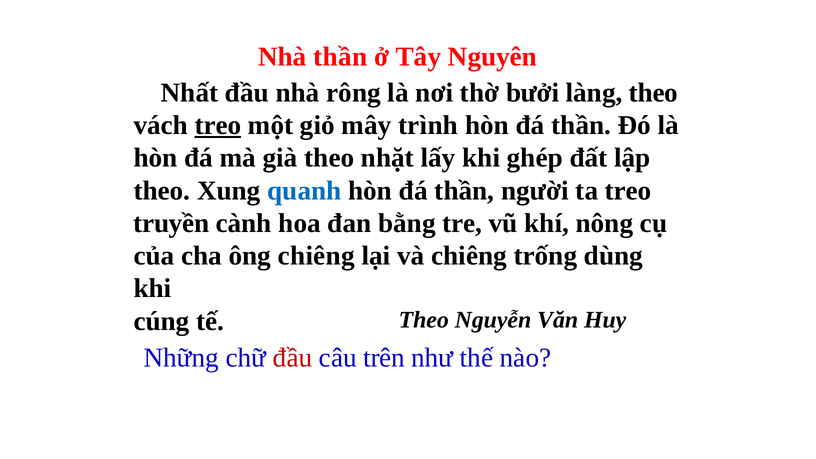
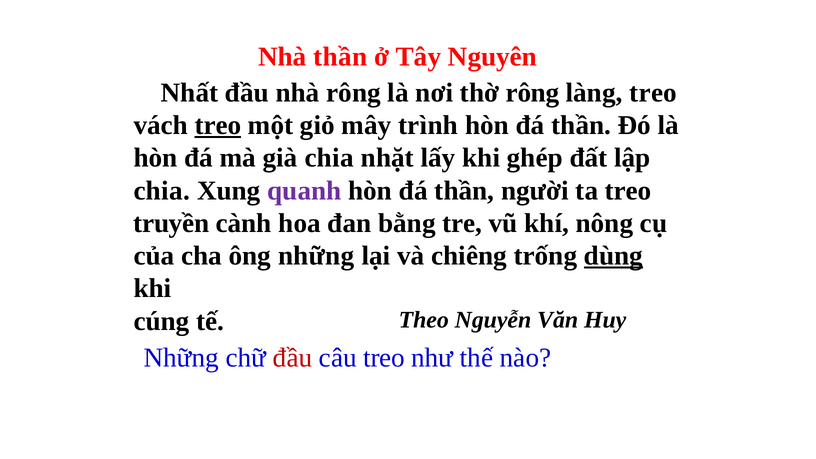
thờ bưởi: bưởi -> rông (533, 93)
làng theo: theo -> treo (653, 93)
già theo: theo -> chia (329, 158)
theo: theo -> chia (162, 191)
quanh colour: blue -> purple (304, 191)
ông chiêng: chiêng -> những (316, 256)
dùng underline: none -> present (613, 256)
câu trên: trên -> treo (384, 358)
